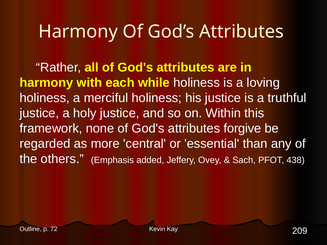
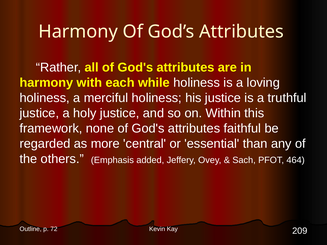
forgive: forgive -> faithful (242, 128)
438: 438 -> 464 (296, 160)
